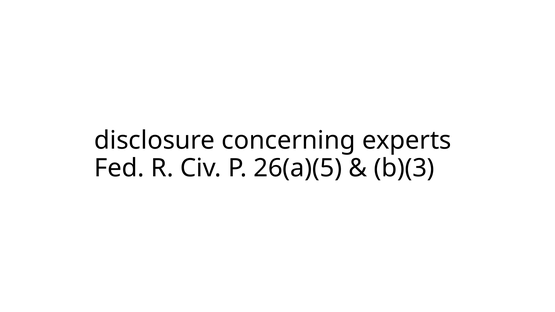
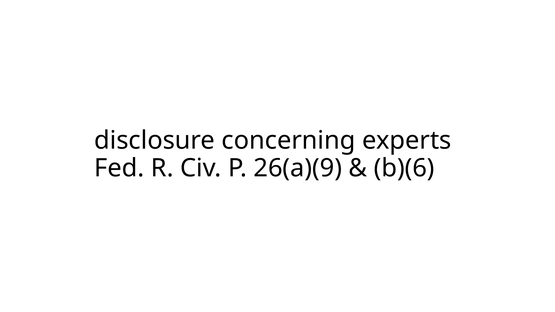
26(a)(5: 26(a)(5 -> 26(a)(9 (298, 168)
b)(3: b)(3 -> b)(6 (404, 168)
